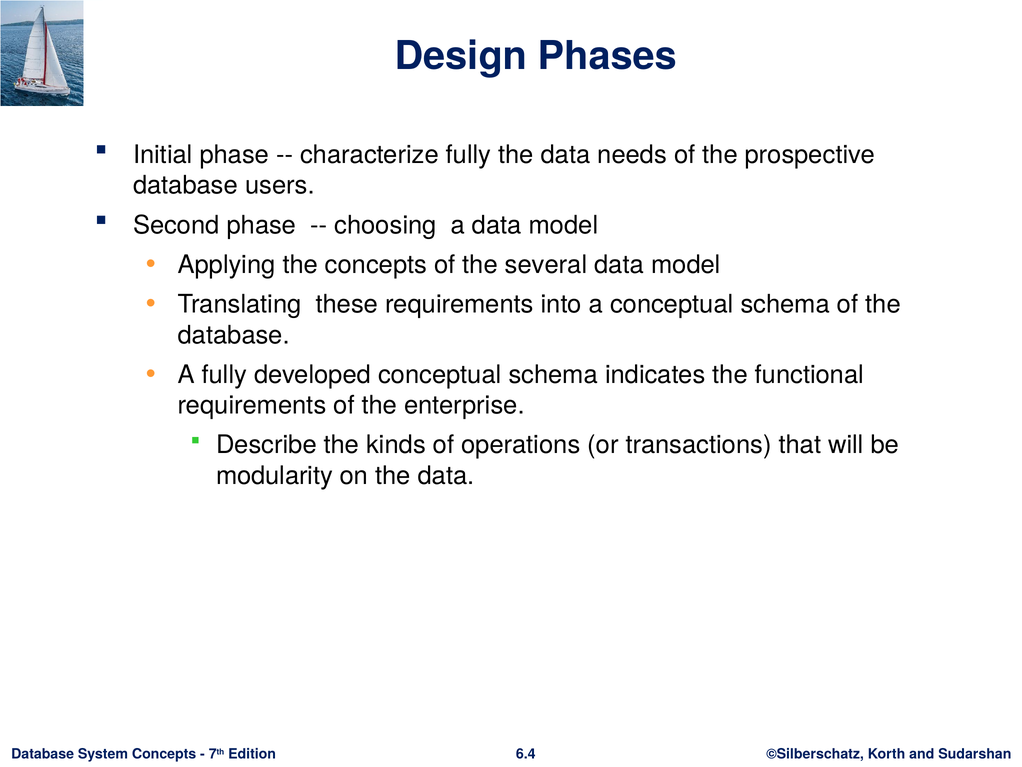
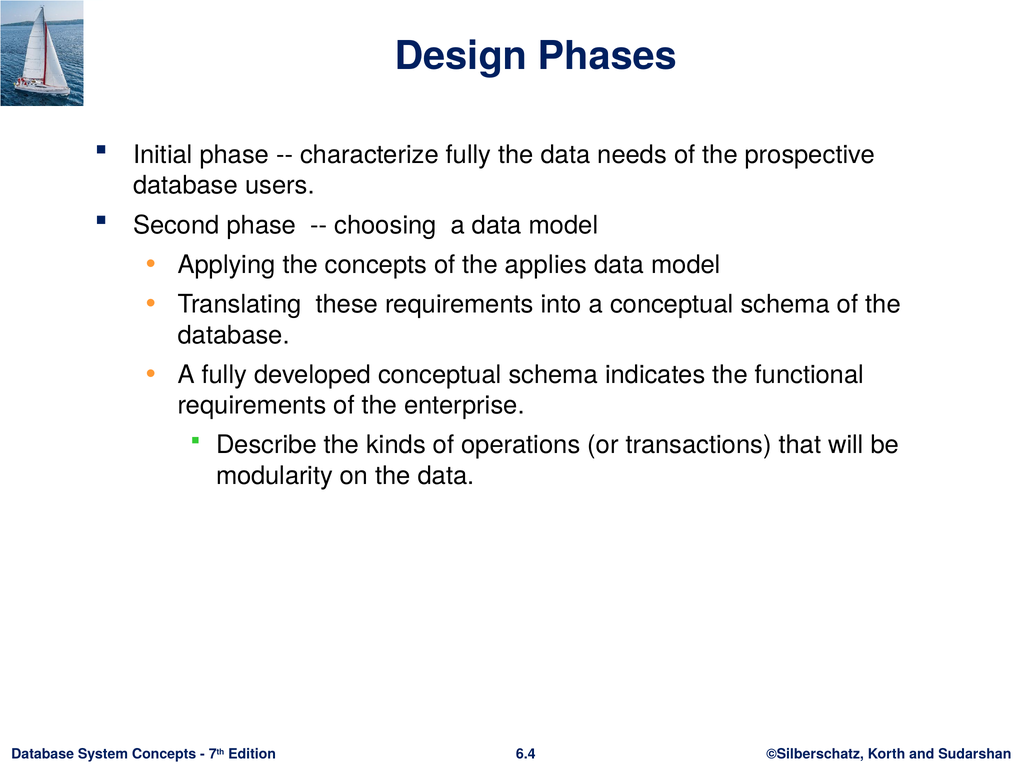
several: several -> applies (546, 265)
